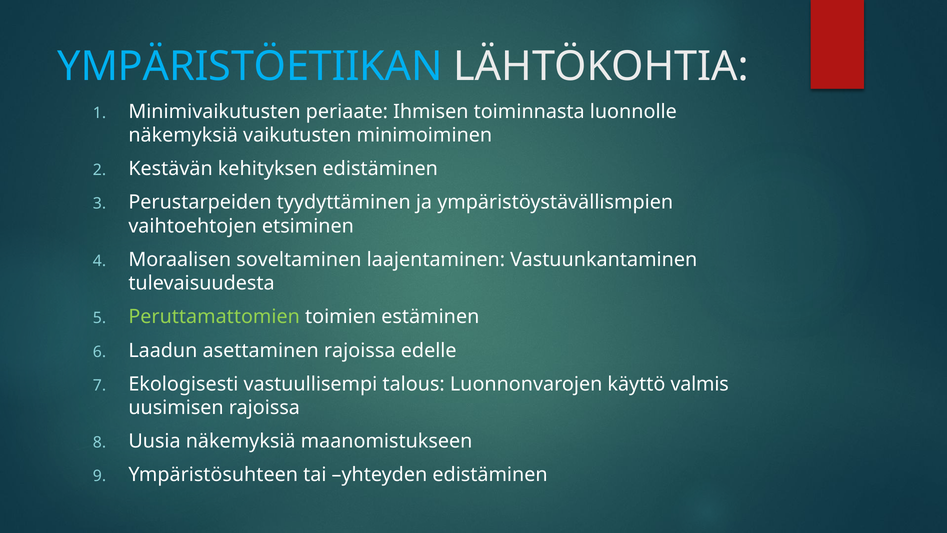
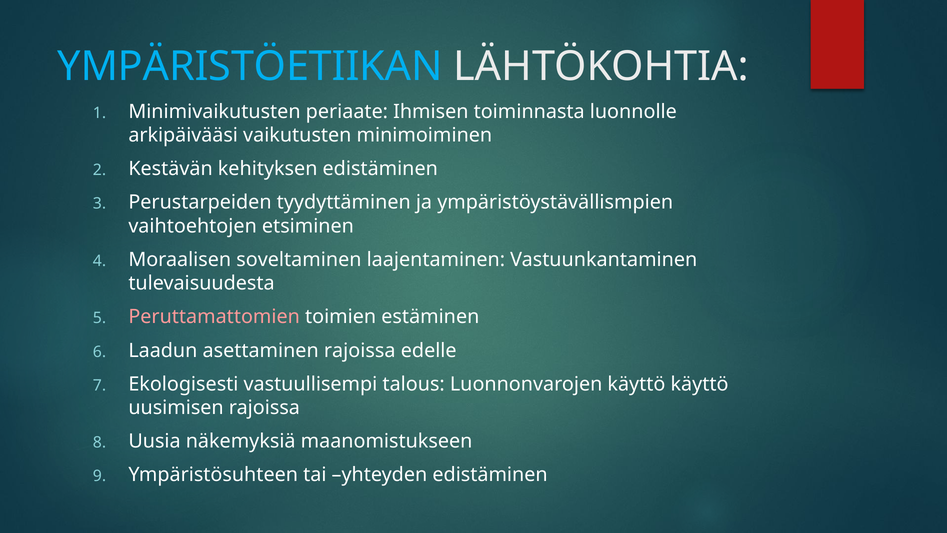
näkemyksiä: näkemyksiä -> arkipäivääsi (183, 135)
Peruttamattomien colour: light green -> pink (214, 317)
käyttö valmis: valmis -> käyttö (700, 384)
